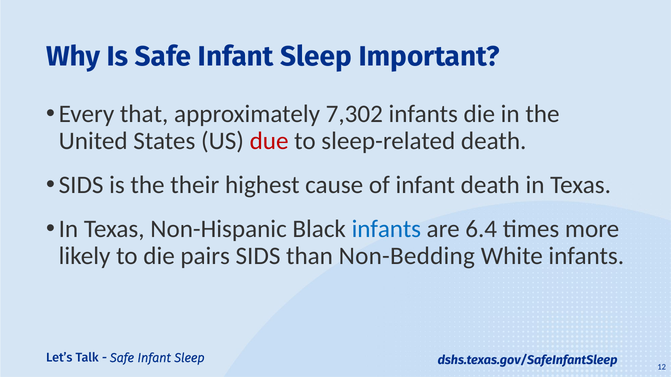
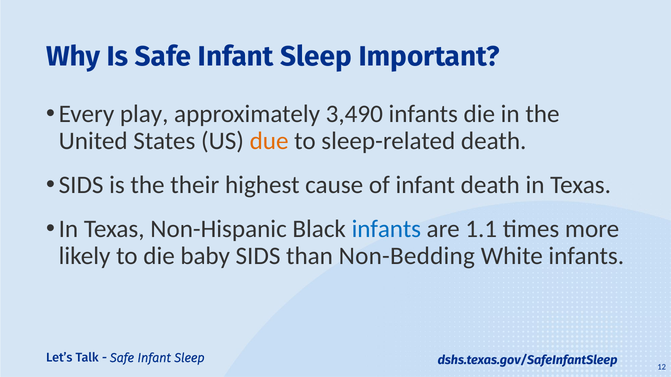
that: that -> play (144, 114)
7,302: 7,302 -> 3,490 (354, 114)
due colour: red -> orange (269, 141)
6.4: 6.4 -> 1.1 (481, 229)
pairs: pairs -> baby (205, 256)
